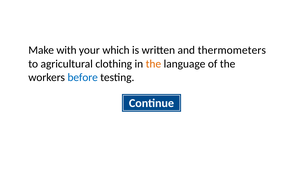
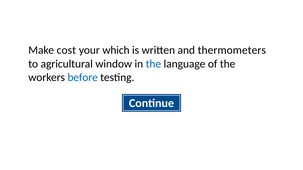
with: with -> cost (66, 50)
clothing: clothing -> window (114, 64)
the colour: orange -> blue (153, 64)
